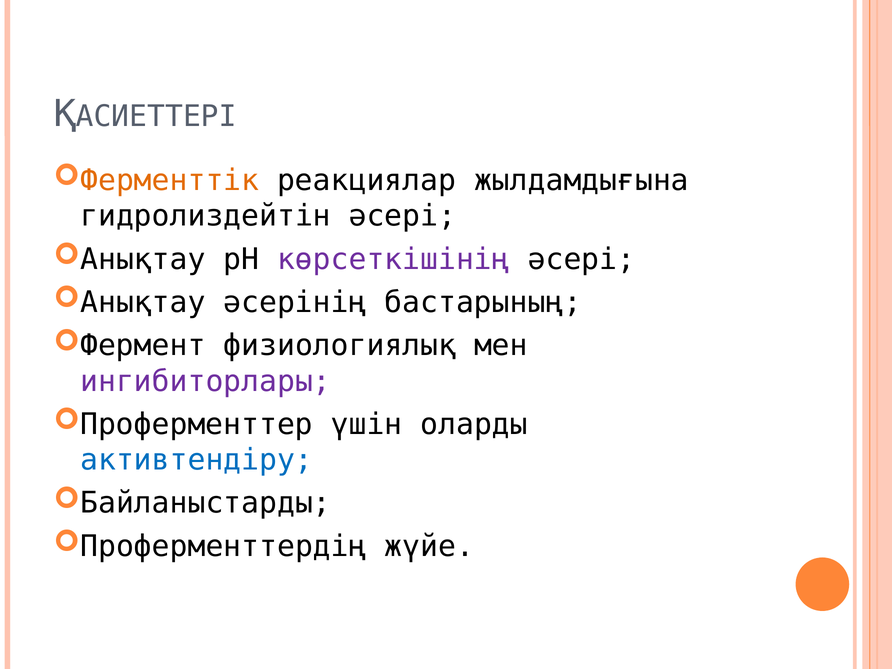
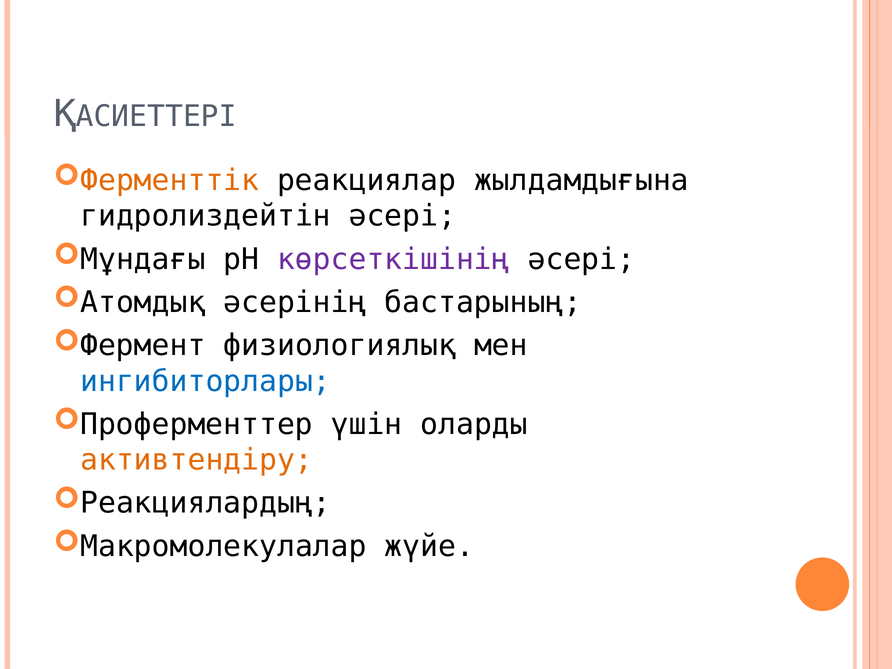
Анықтау: Анықтау -> Мұндағы (143, 259)
Анықтау: Анықтау -> Атомдық (143, 302)
ингибиторлары colour: purple -> blue (206, 381)
активтендіру colour: blue -> orange (197, 460)
Байланыстарды: Байланыстарды -> Реакциялардың (206, 503)
Проферменттердің: Проферменттердің -> Макромолекулалар (223, 546)
